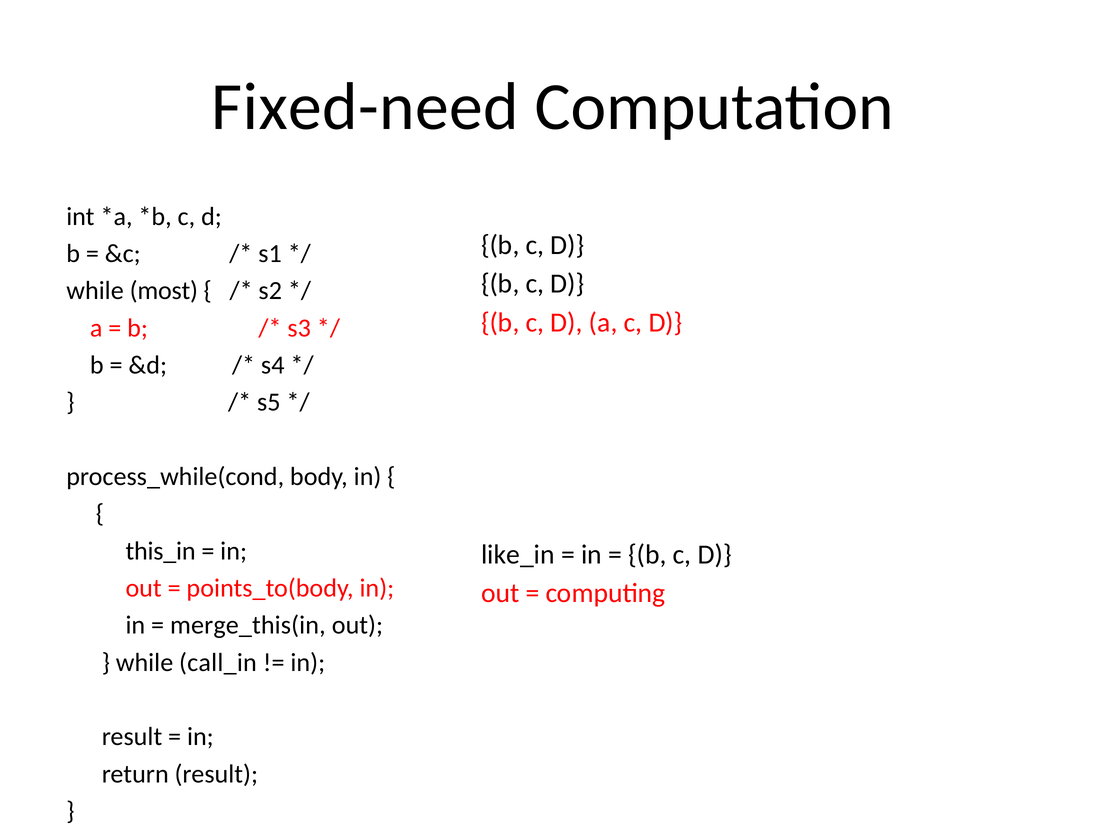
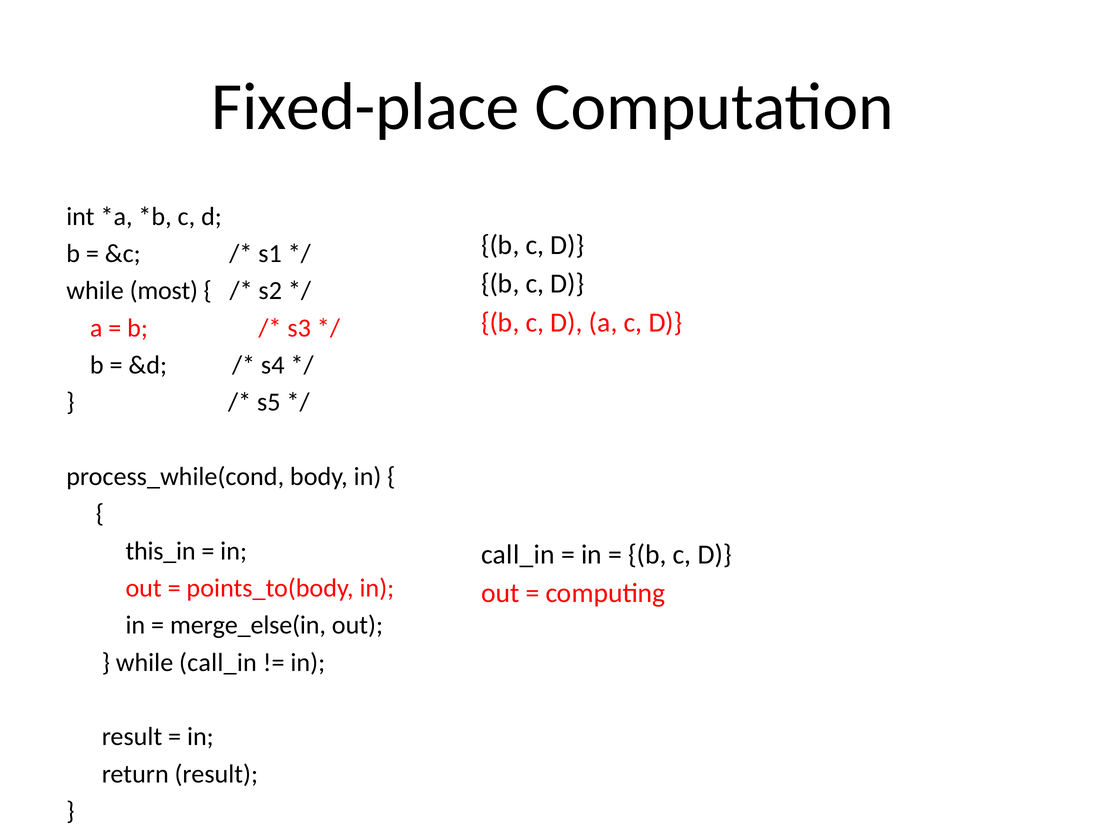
Fixed-need: Fixed-need -> Fixed-place (366, 107)
like_in: like_in -> call_in (518, 555)
merge_this(in: merge_this(in -> merge_else(in (248, 626)
